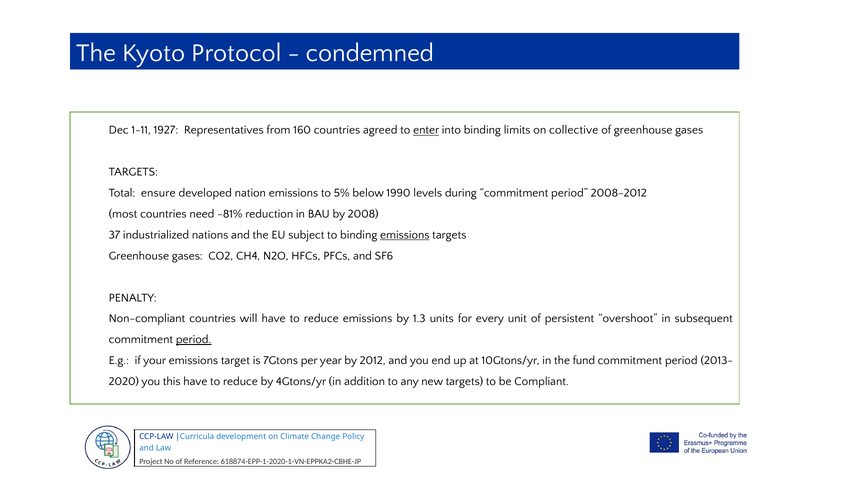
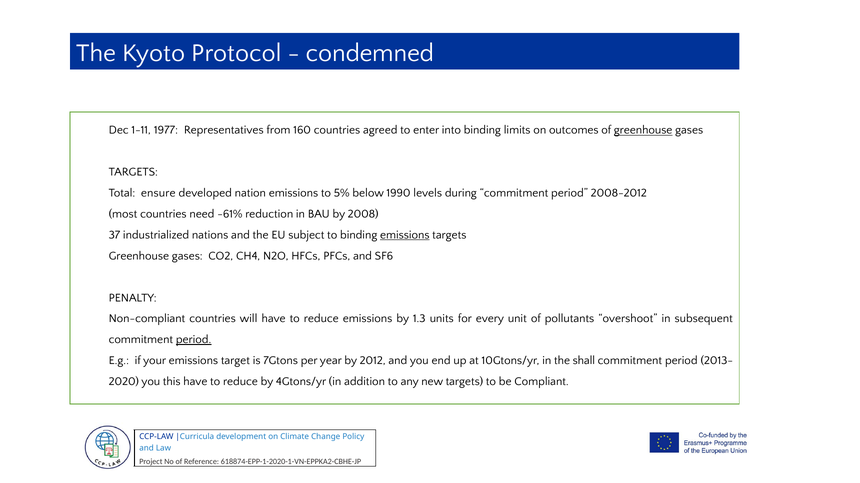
1927: 1927 -> 1977 (166, 130)
enter underline: present -> none (426, 130)
collective: collective -> outcomes (574, 130)
greenhouse underline: none -> present (643, 130)
-81%: -81% -> -61% (230, 214)
persistent: persistent -> pollutants (570, 319)
fund: fund -> shall (584, 361)
